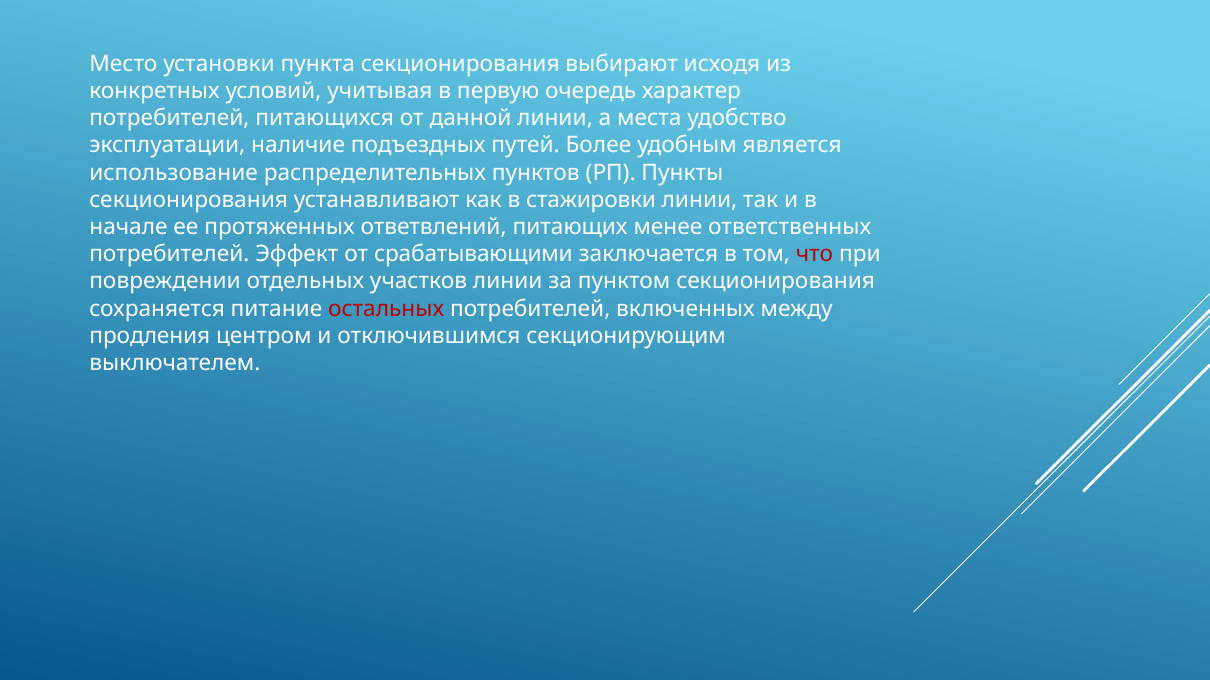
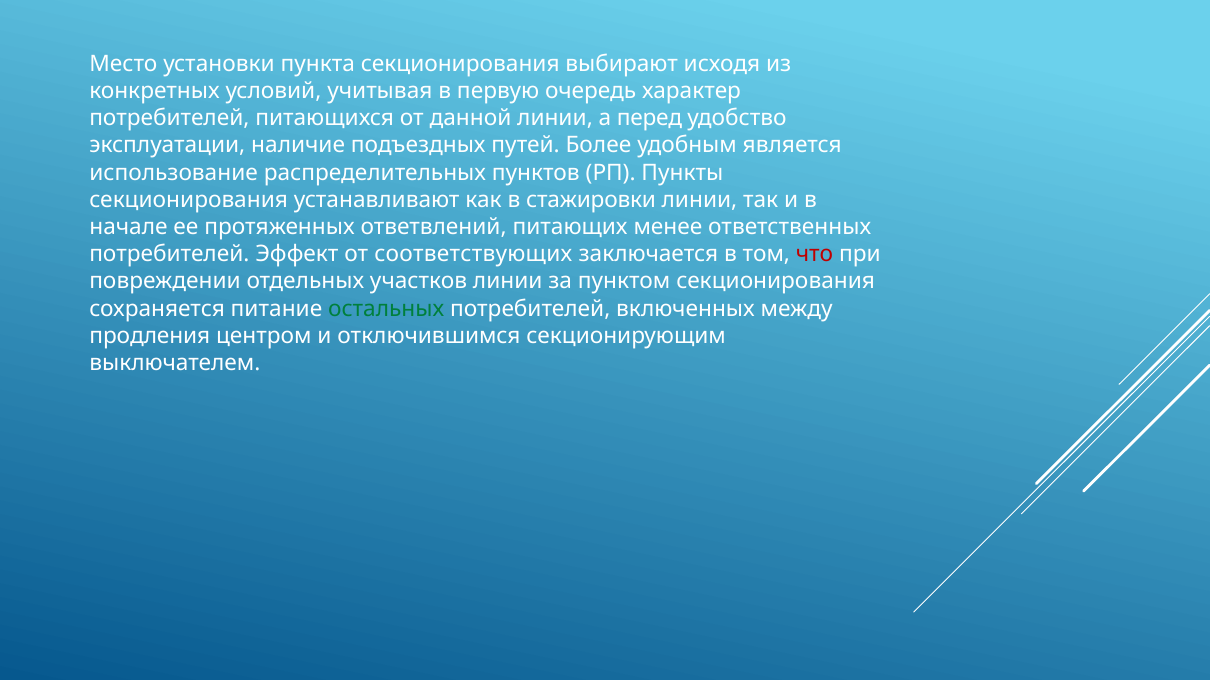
места: места -> перед (649, 118)
срабатывающими: срабатывающими -> соответствующих (473, 255)
остальных colour: red -> green (386, 309)
